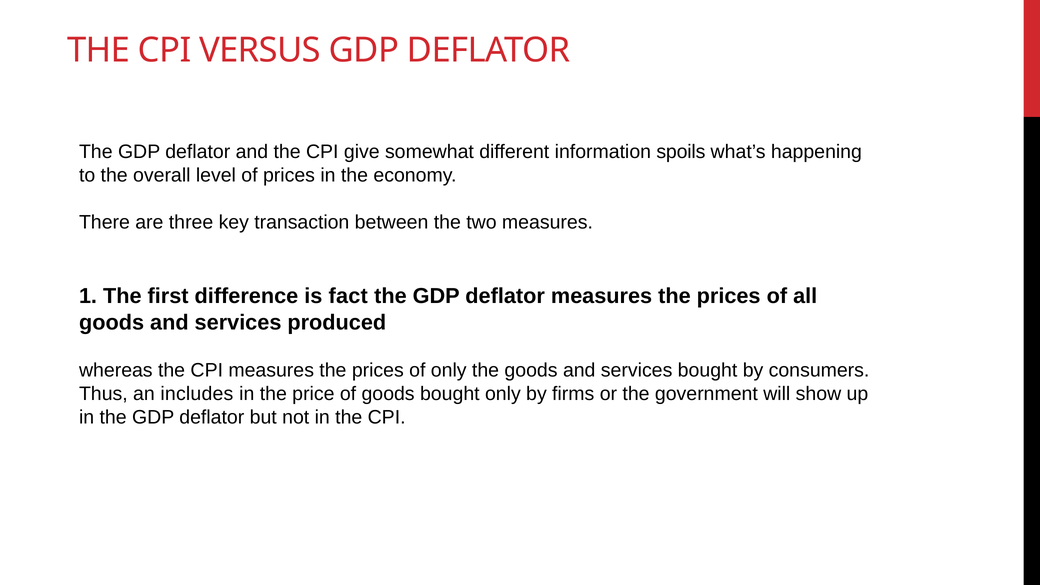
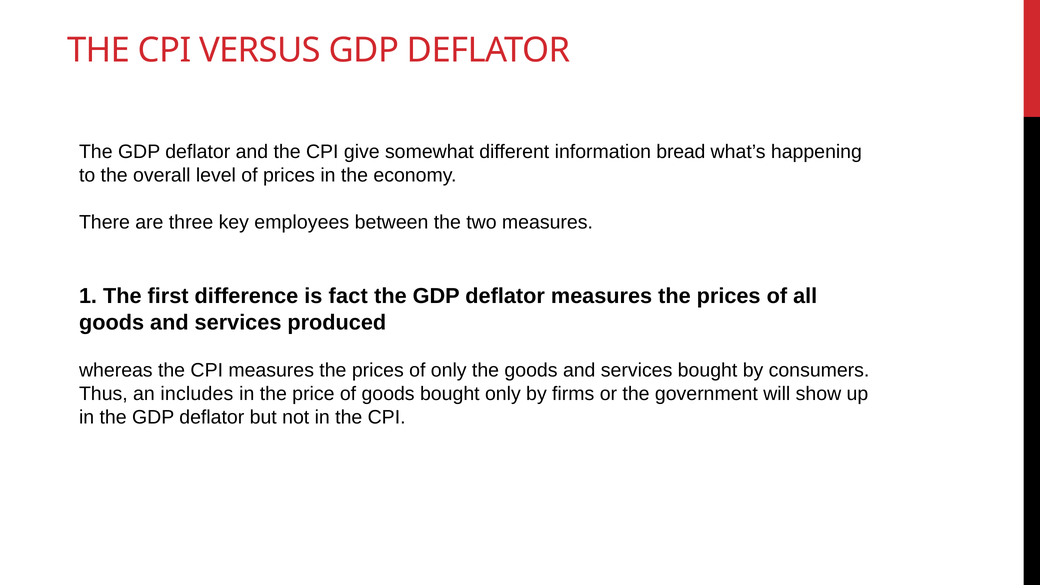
spoils: spoils -> bread (681, 152)
transaction: transaction -> employees (302, 222)
